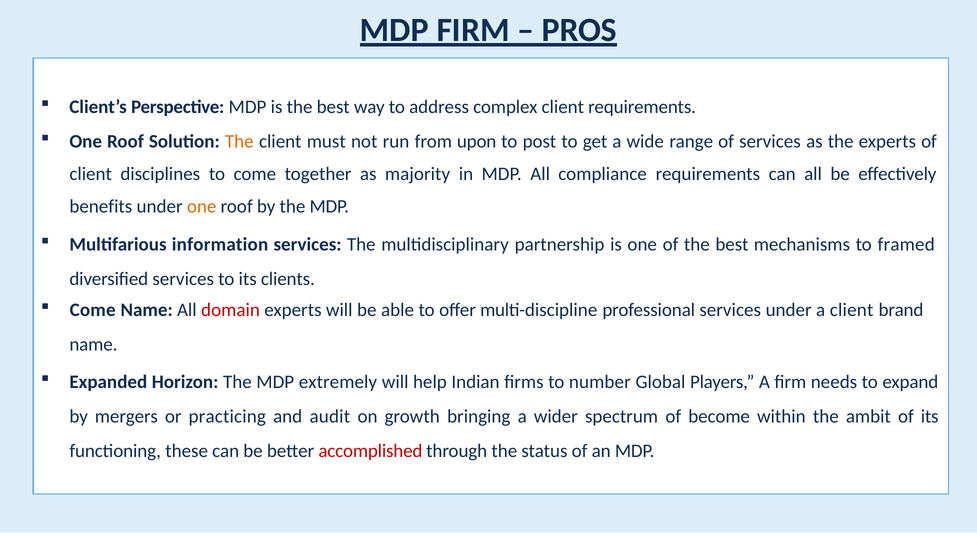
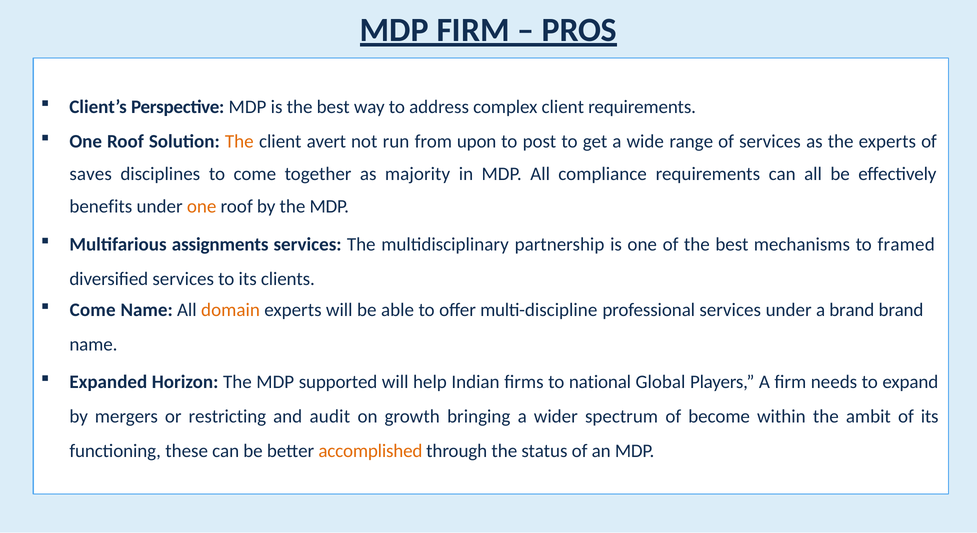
must: must -> avert (326, 142)
client: client -> saves (91, 174)
information: information -> assignments (220, 244)
domain colour: red -> orange (231, 310)
a client: client -> brand (852, 310)
extremely: extremely -> supported (338, 382)
number: number -> national (600, 382)
practicing: practicing -> restricting (227, 416)
accomplished colour: red -> orange (370, 450)
